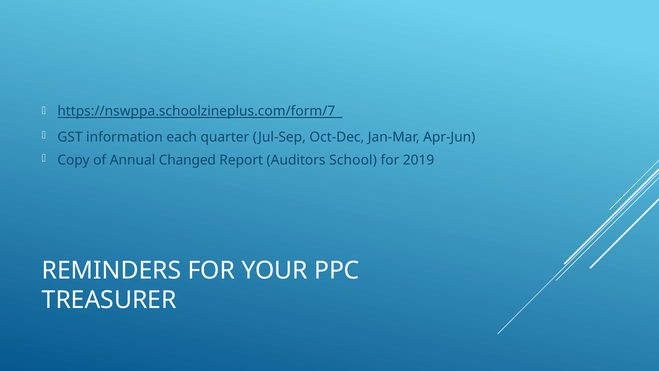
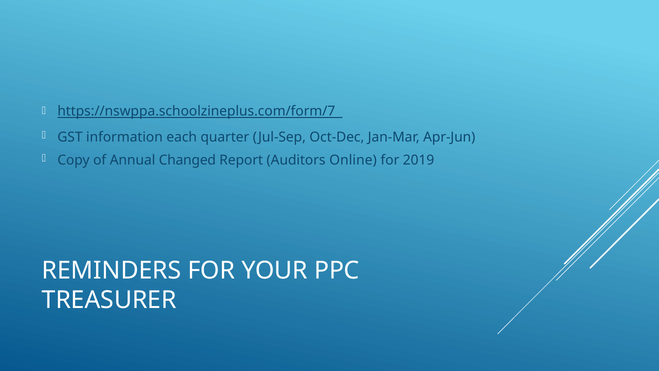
School: School -> Online (353, 160)
